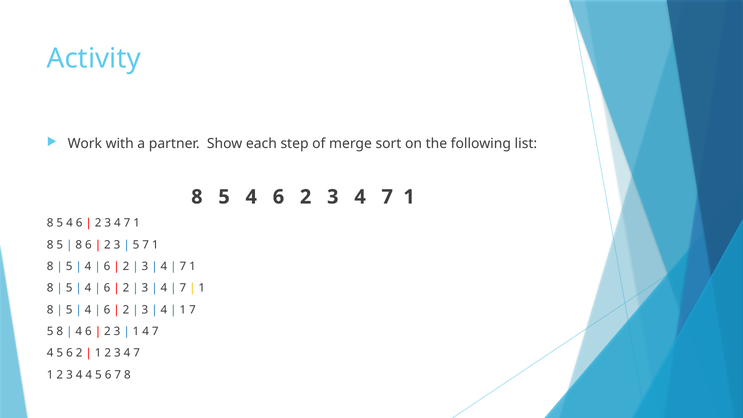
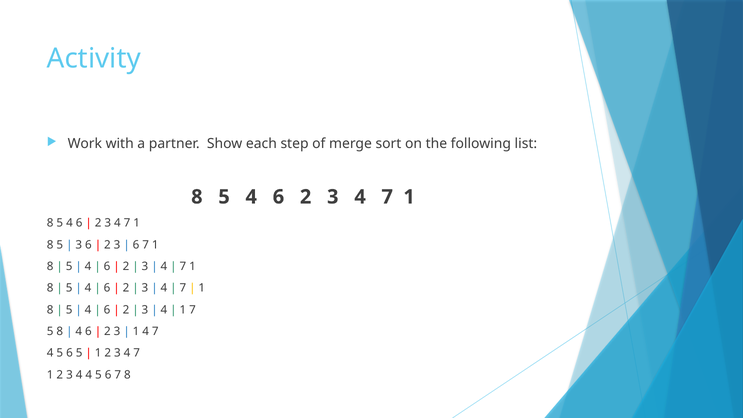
8: 8 -> 3 (79, 245)
5: 5 -> 6 (136, 245)
5 6 2: 2 -> 5 (79, 353)
